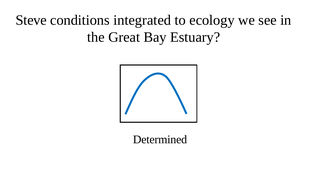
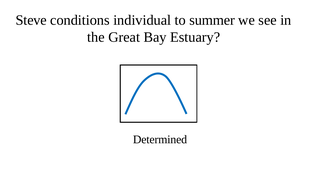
integrated: integrated -> individual (142, 20)
ecology: ecology -> summer (212, 20)
